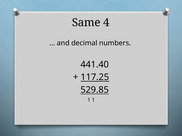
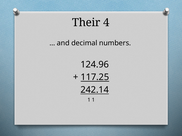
Same: Same -> Their (86, 23)
441.40: 441.40 -> 124.96 (95, 65)
529.85: 529.85 -> 242.14 (95, 90)
